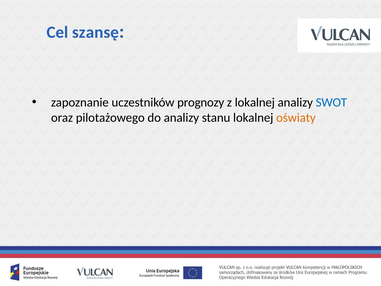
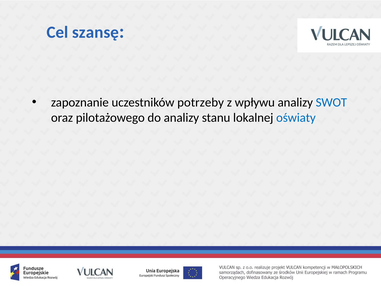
prognozy: prognozy -> potrzeby (201, 102)
z lokalnej: lokalnej -> wpływu (255, 102)
oświaty colour: orange -> blue (296, 117)
